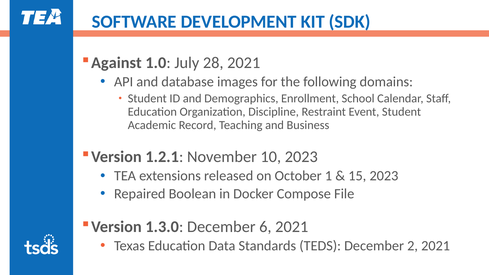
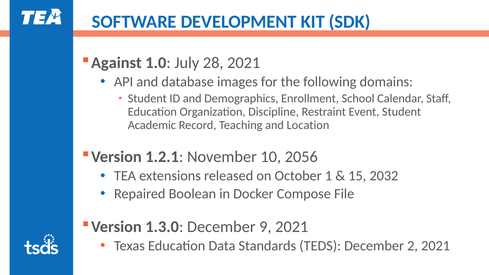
Business: Business -> Location (308, 125)
10 2023: 2023 -> 2056 (301, 157)
15 2023: 2023 -> 2032 (384, 176)
6: 6 -> 9 (265, 227)
